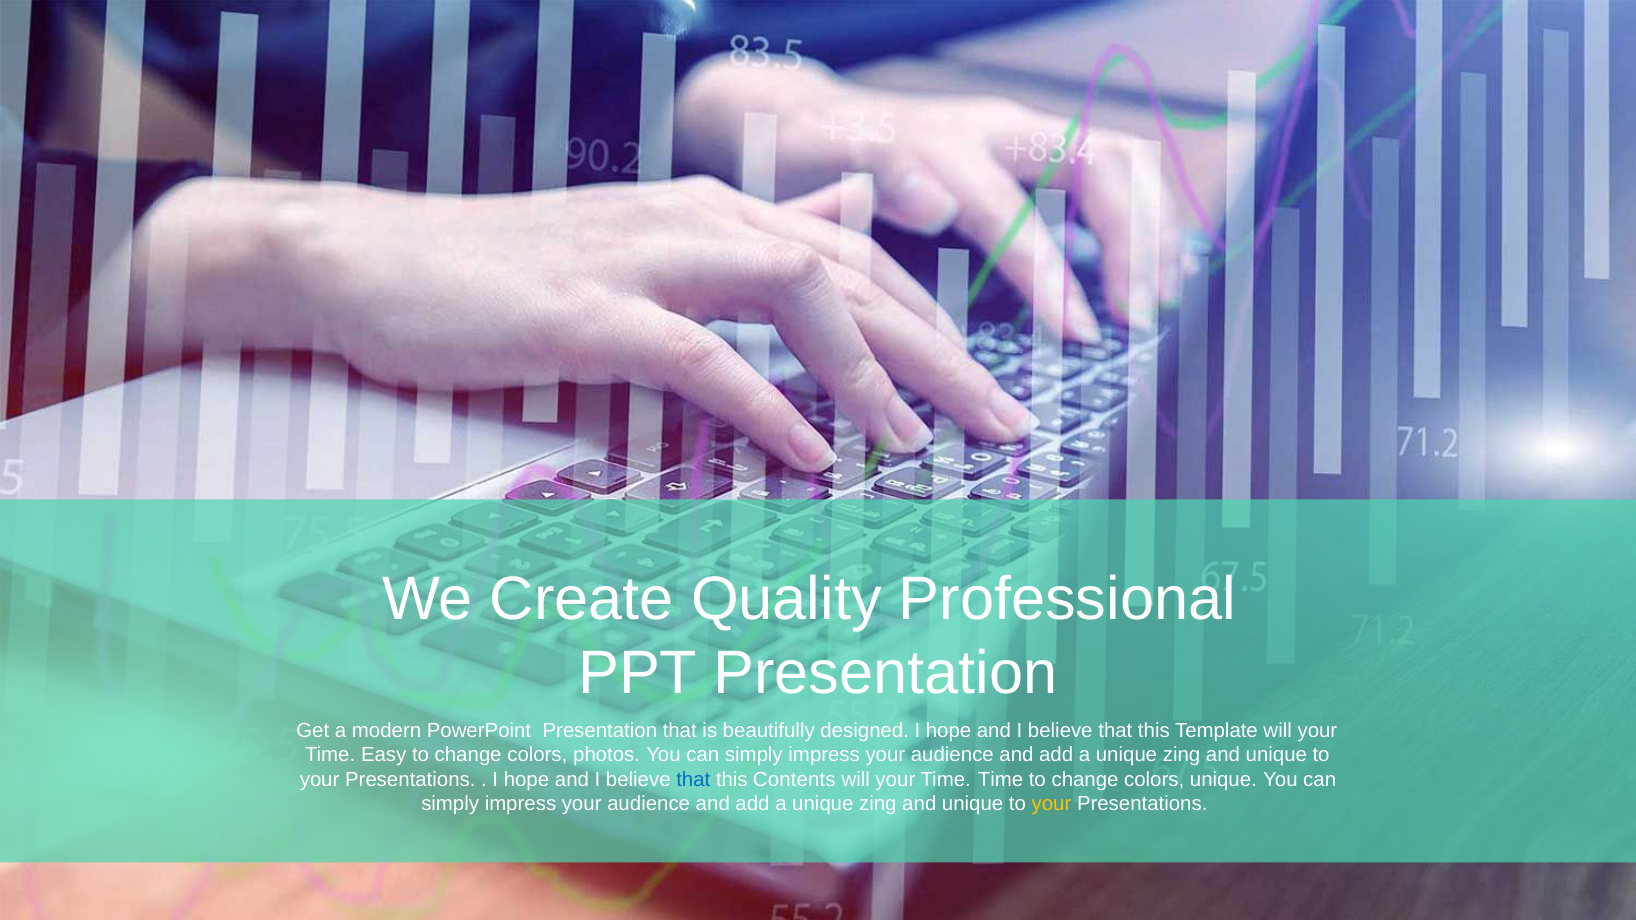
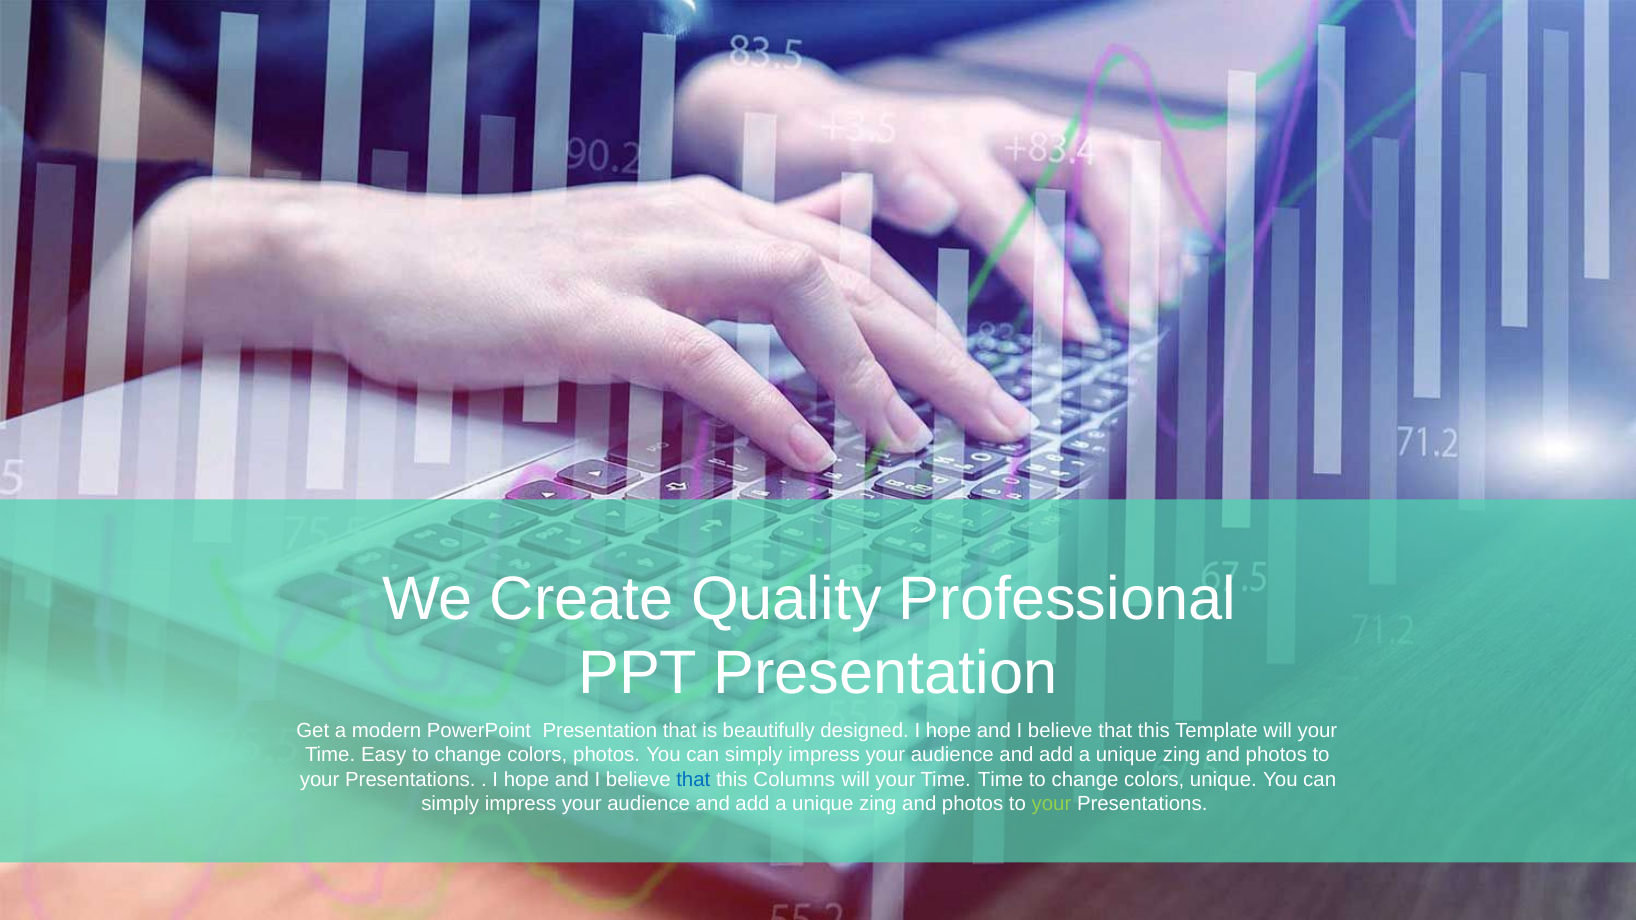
unique: unique -> photos (1276, 755)
Contents: Contents -> Columns (794, 780)
unique: unique -> photos (973, 804)
your colour: yellow -> light green (1052, 804)
